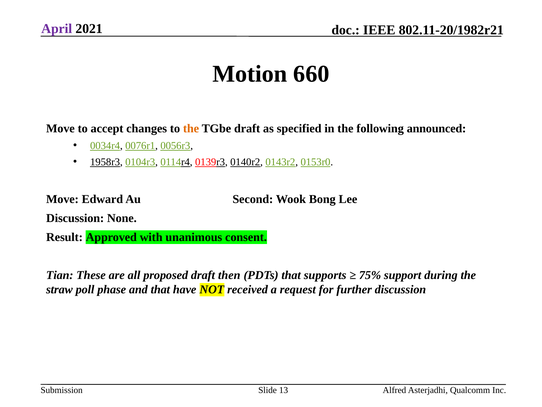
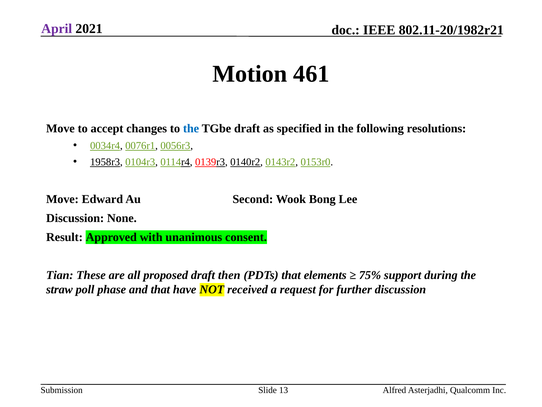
660: 660 -> 461 (311, 74)
the colour: orange -> blue (191, 128)
announced: announced -> resolutions (436, 128)
supports: supports -> elements (325, 275)
